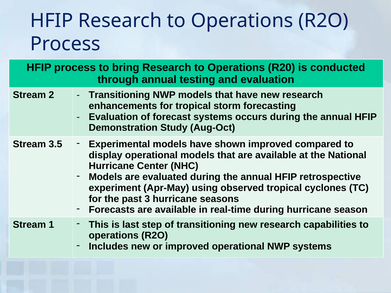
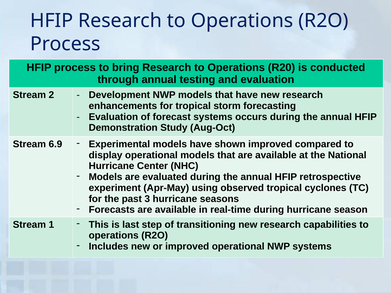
Transitioning: Transitioning -> Development (119, 95)
3.5: 3.5 -> 6.9 (55, 144)
